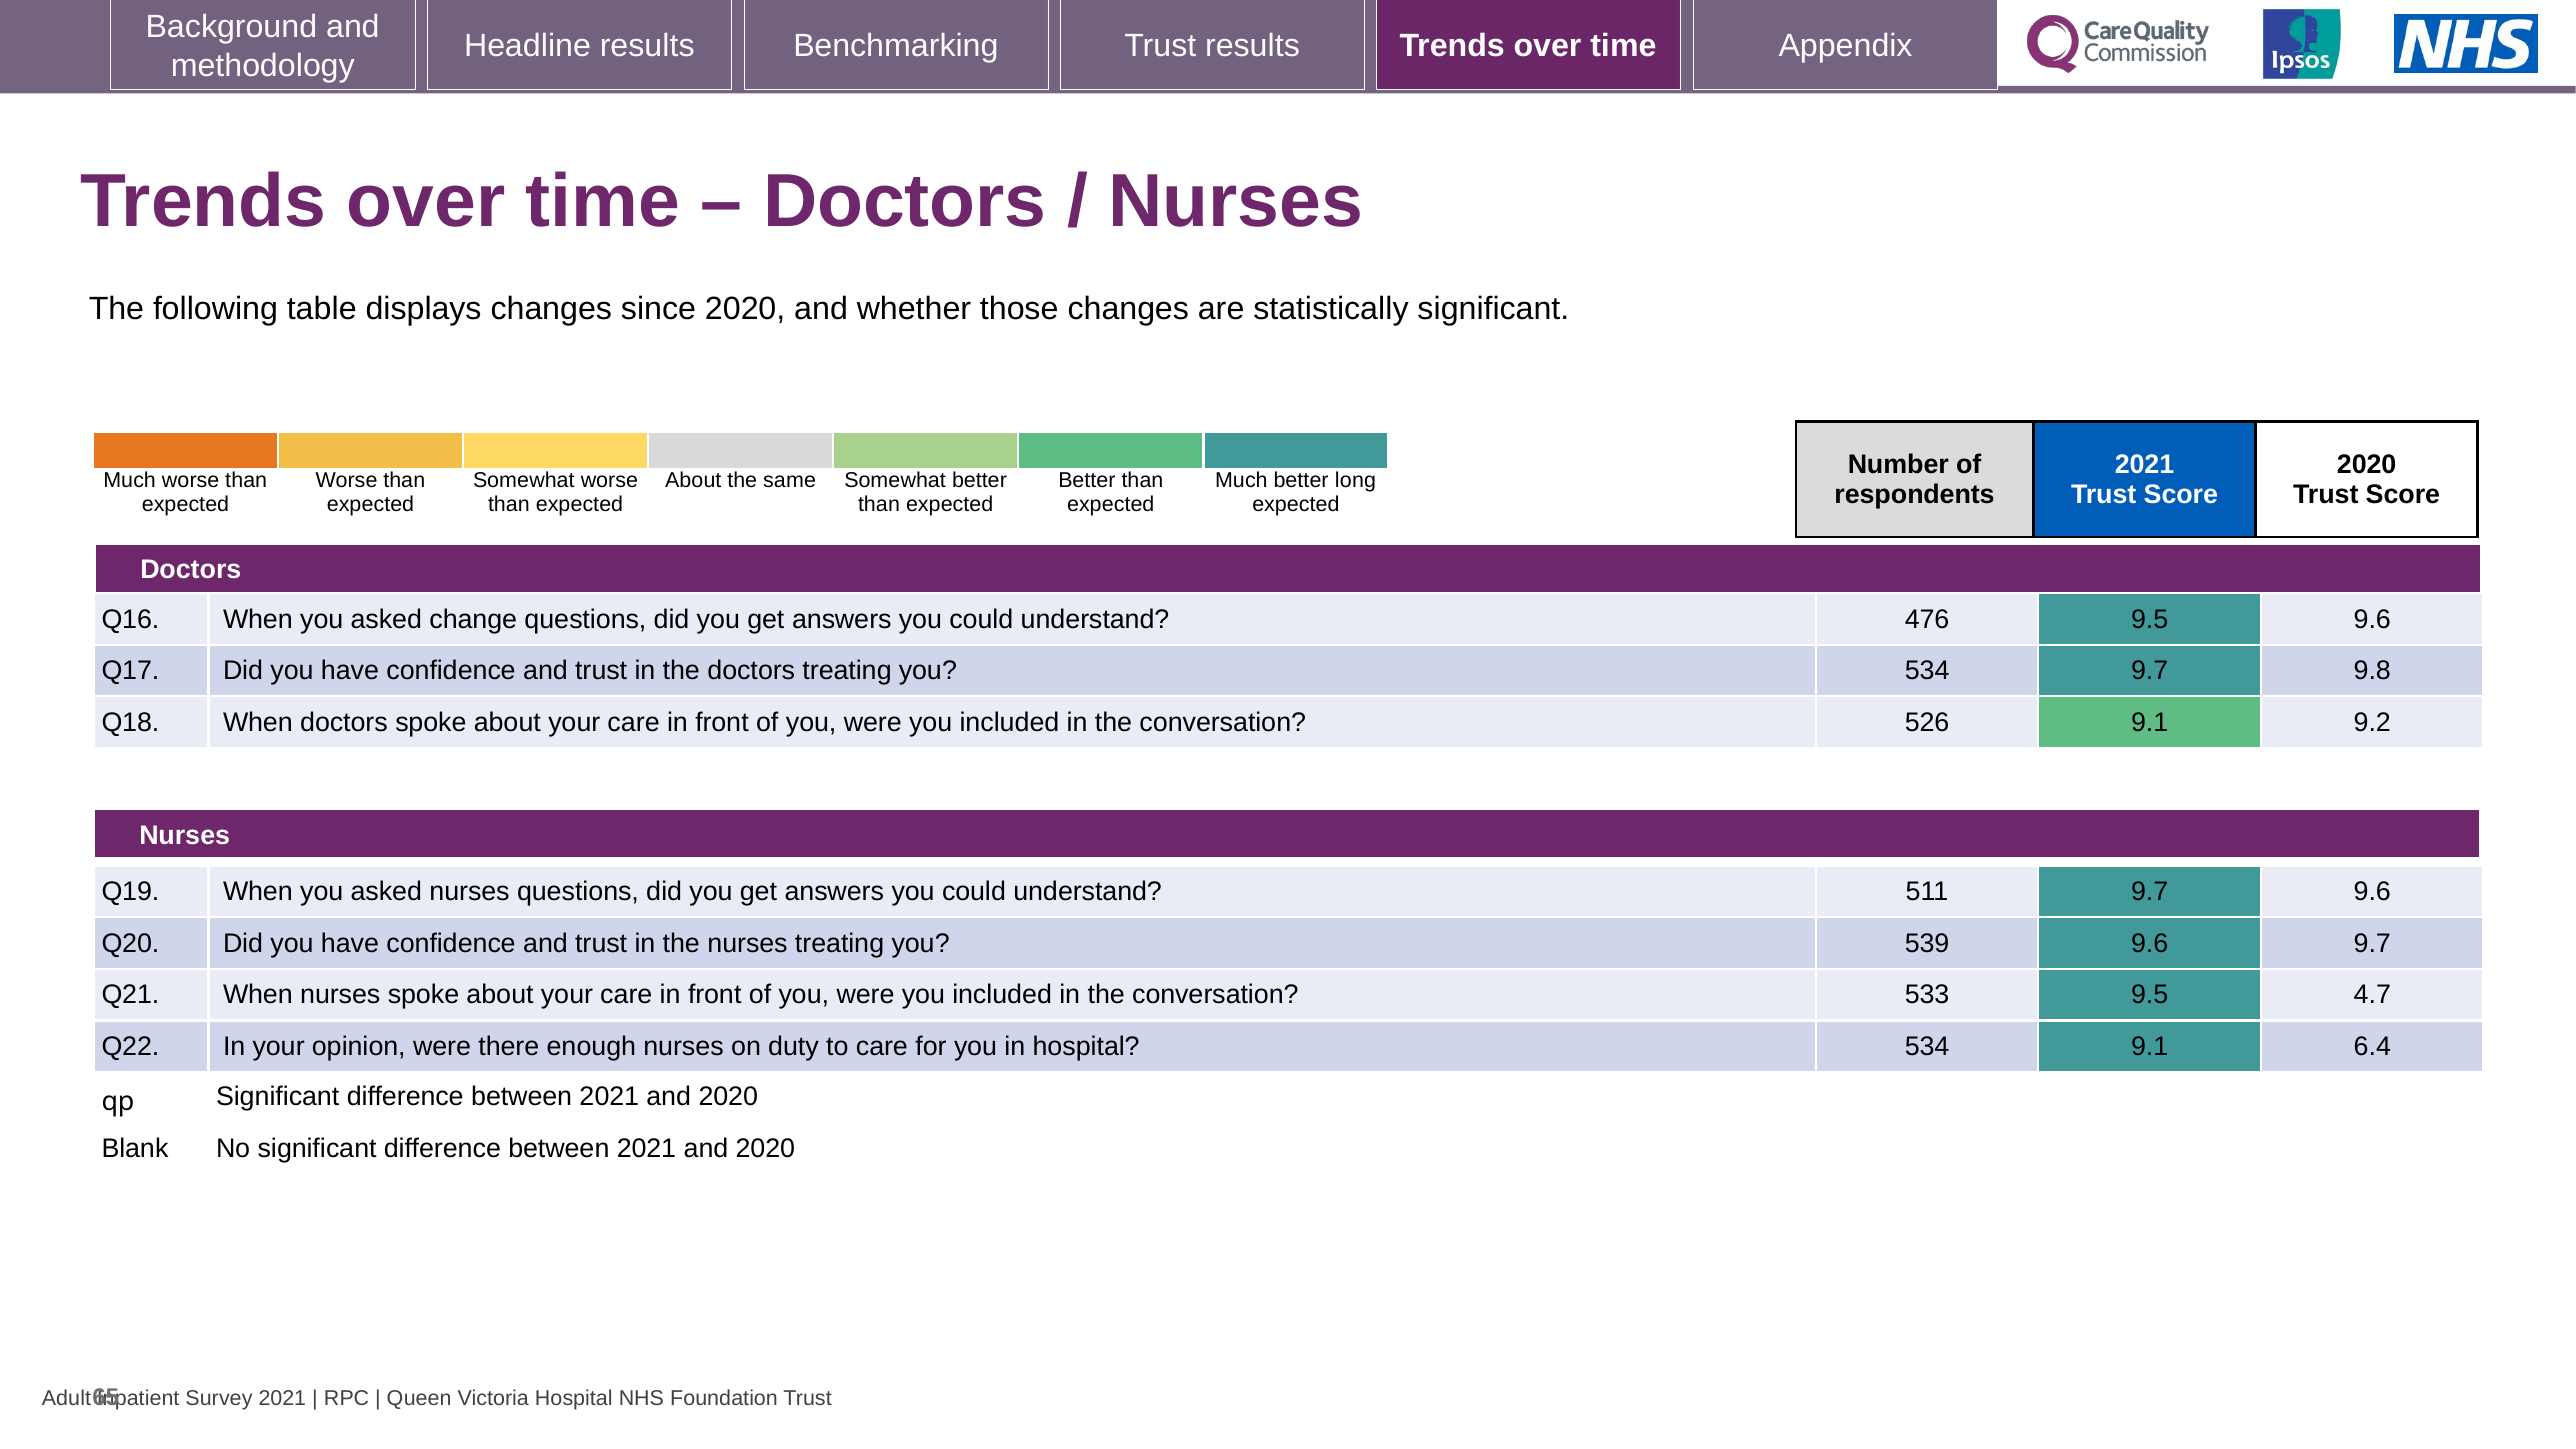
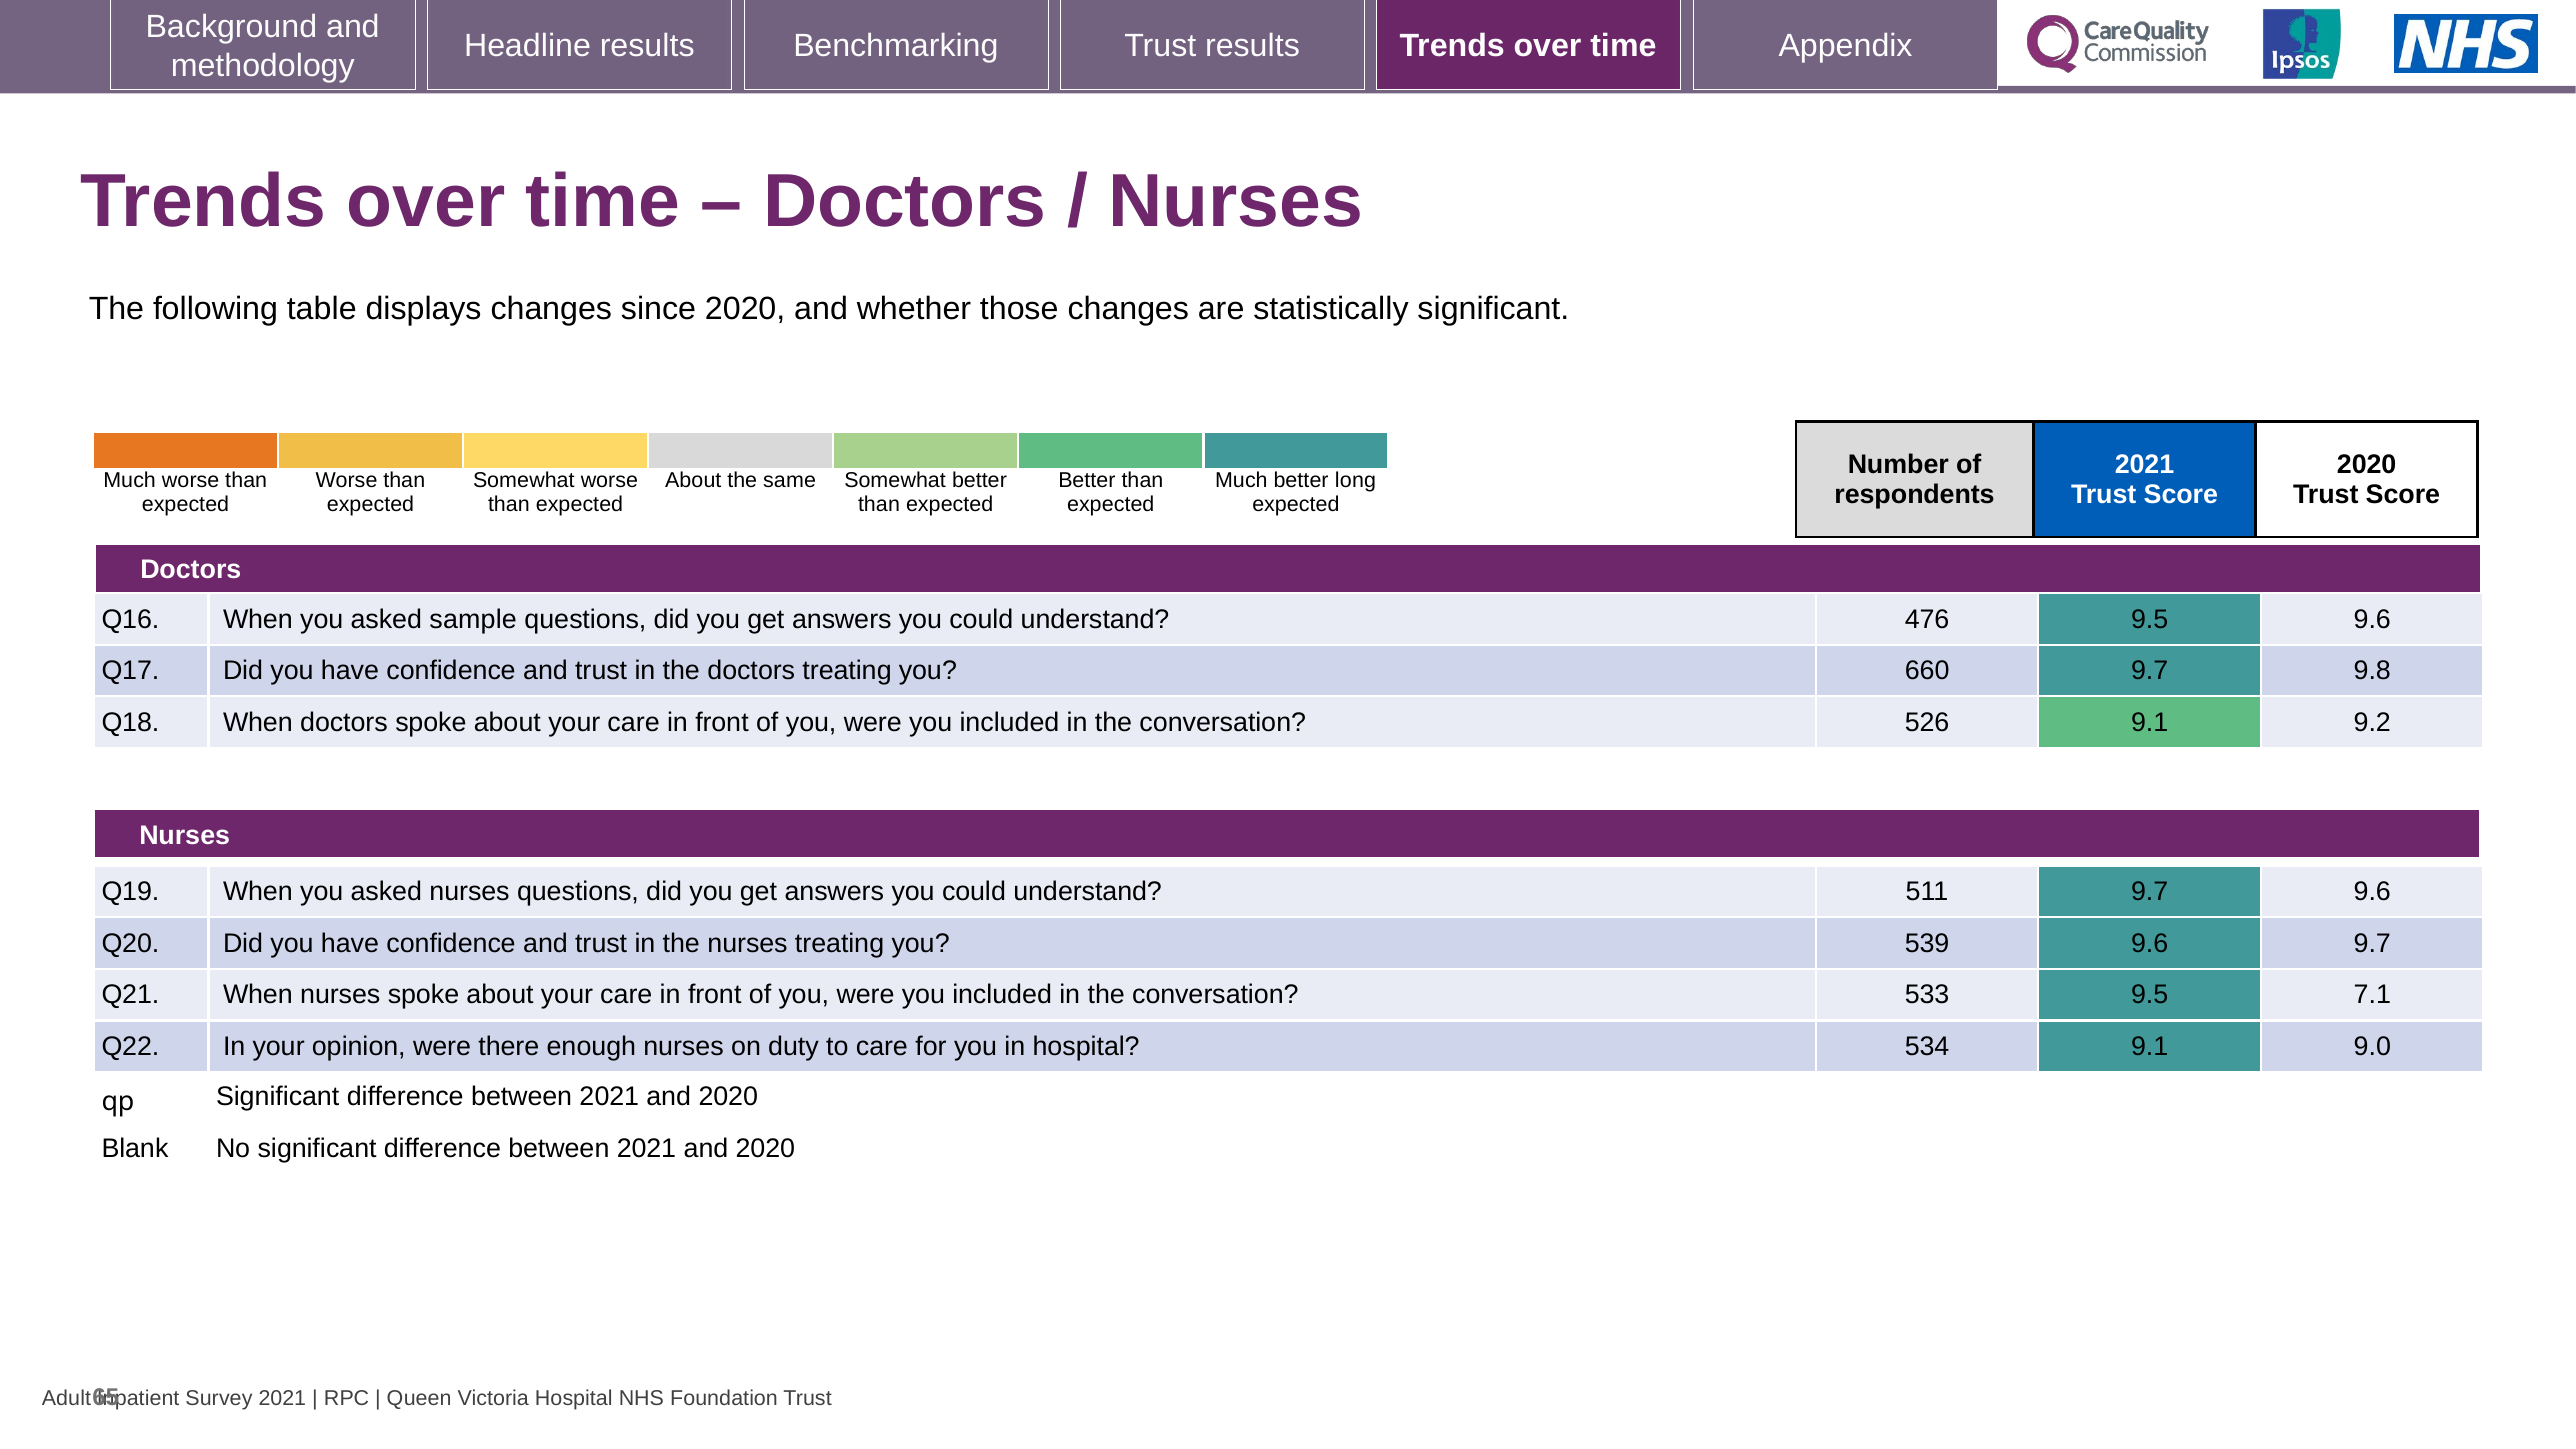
change: change -> sample (473, 619)
you 534: 534 -> 660 (1927, 671)
4.7: 4.7 -> 7.1 (2372, 995)
6.4: 6.4 -> 9.0 (2372, 1047)
